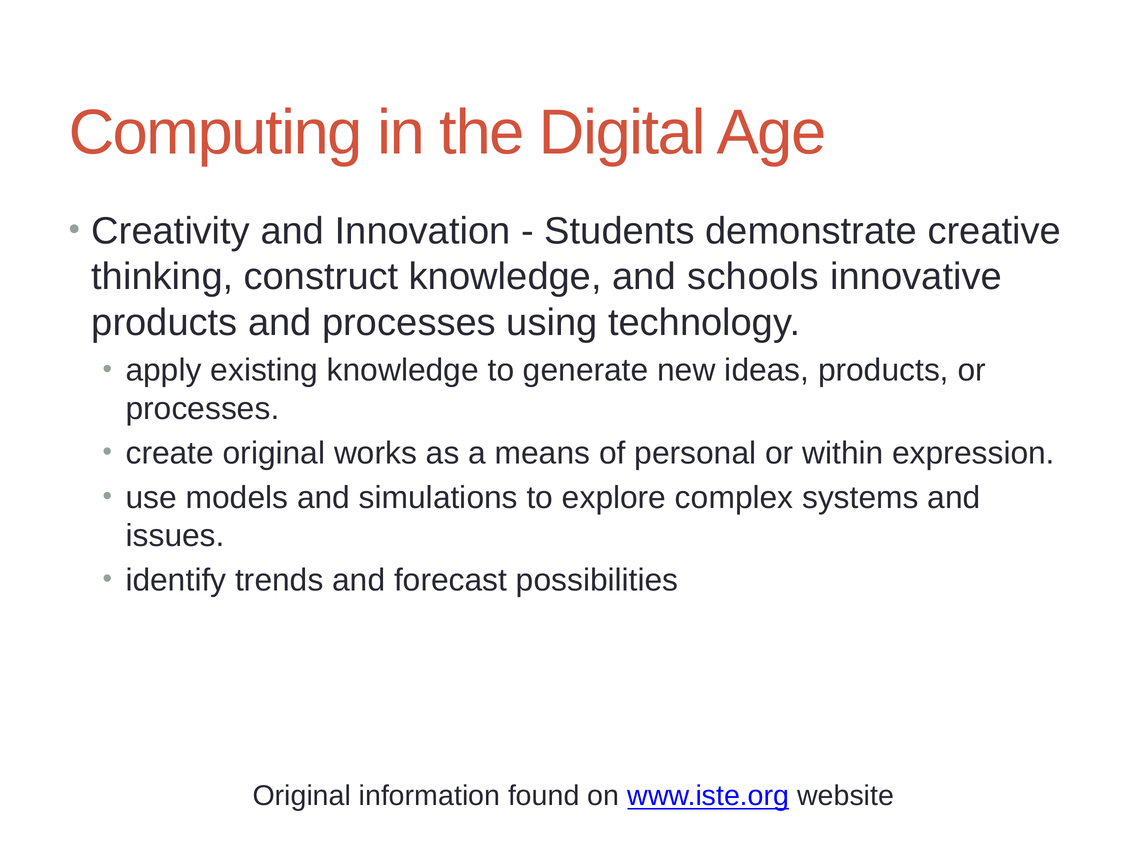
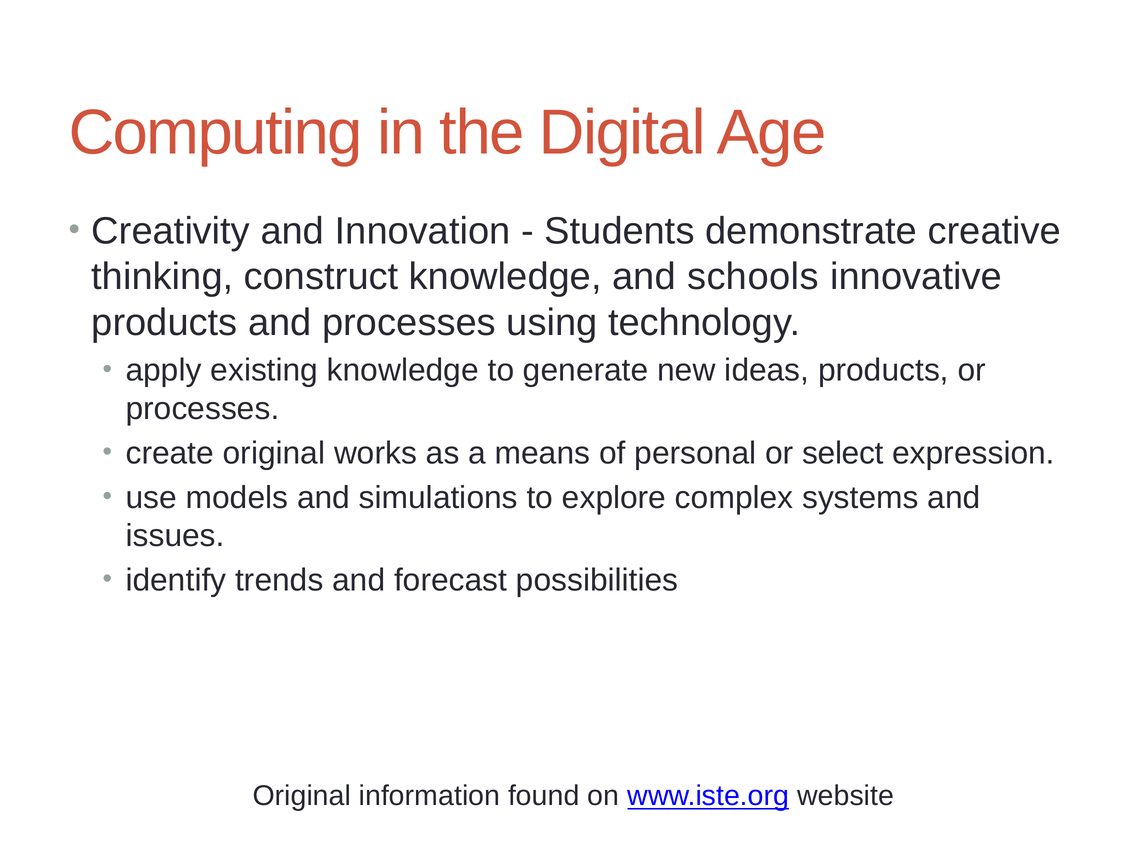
within: within -> select (843, 453)
